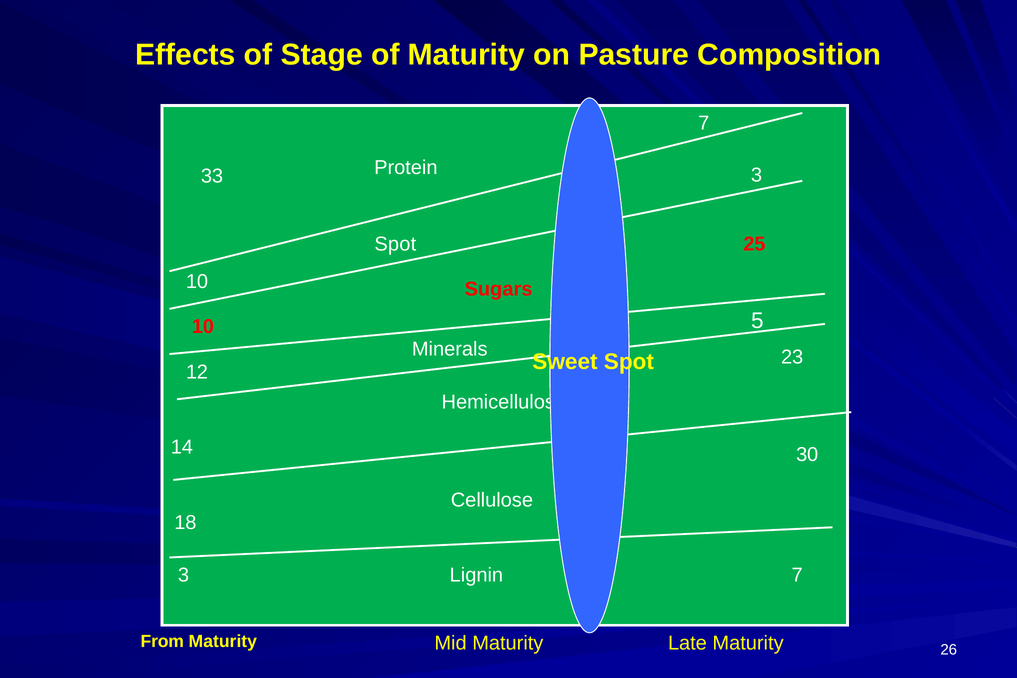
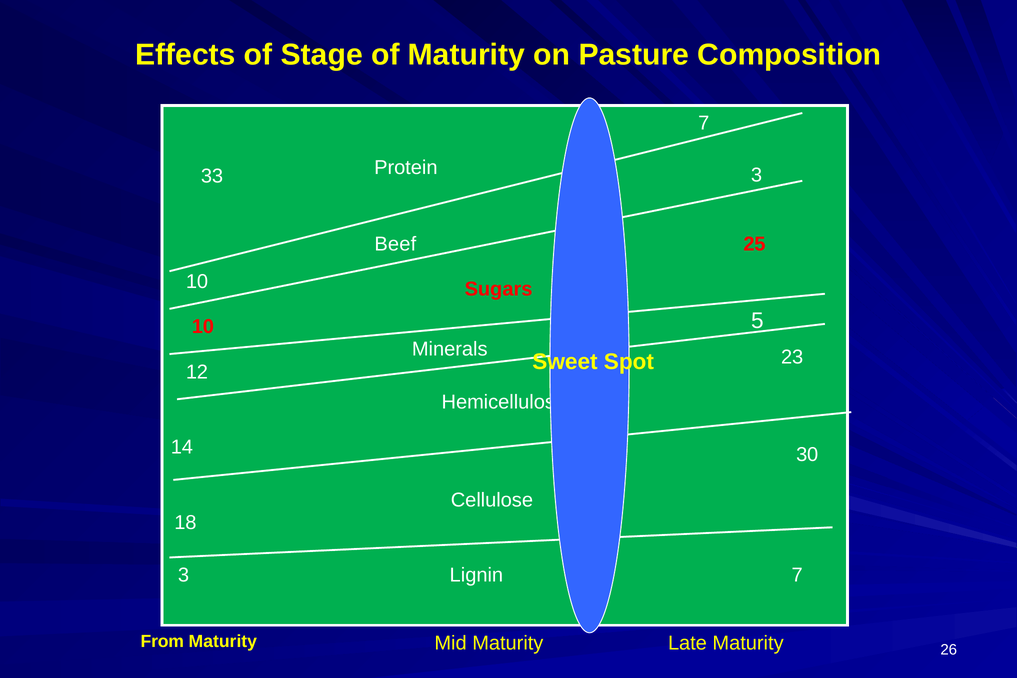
Spot: Spot -> Beef (395, 244)
